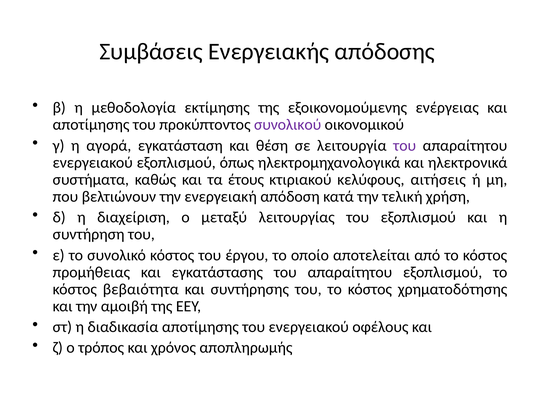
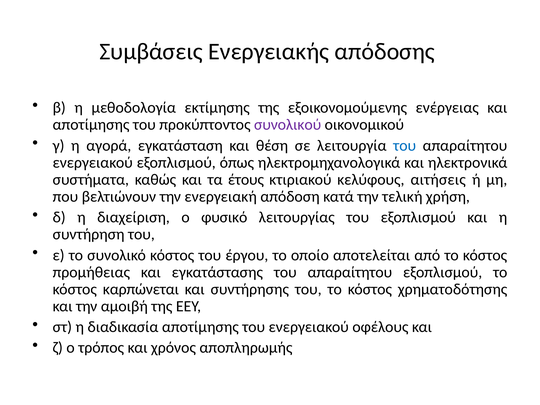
του colour: purple -> blue (405, 146)
μεταξύ: μεταξύ -> φυσικό (224, 217)
βεβαιότητα: βεβαιότητα -> καρπώνεται (141, 289)
